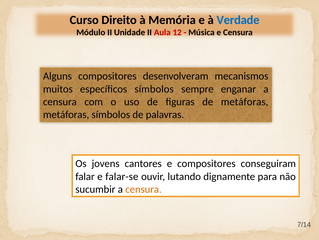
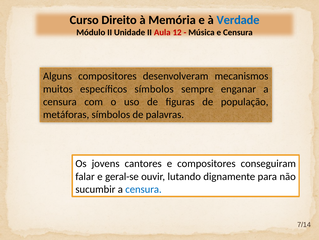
de metáforas: metáforas -> população (245, 101)
falar-se: falar-se -> geral-se (122, 176)
censura colour: orange -> blue (143, 189)
